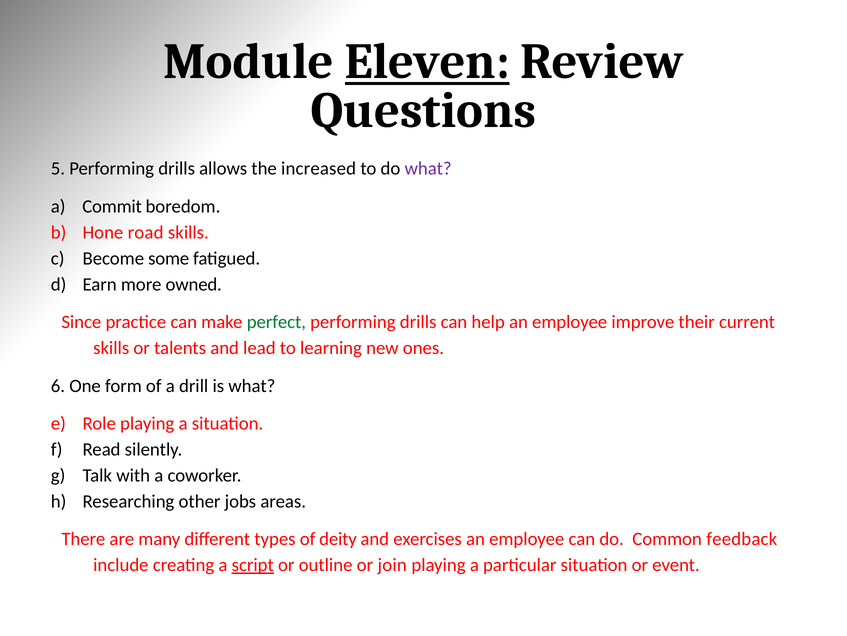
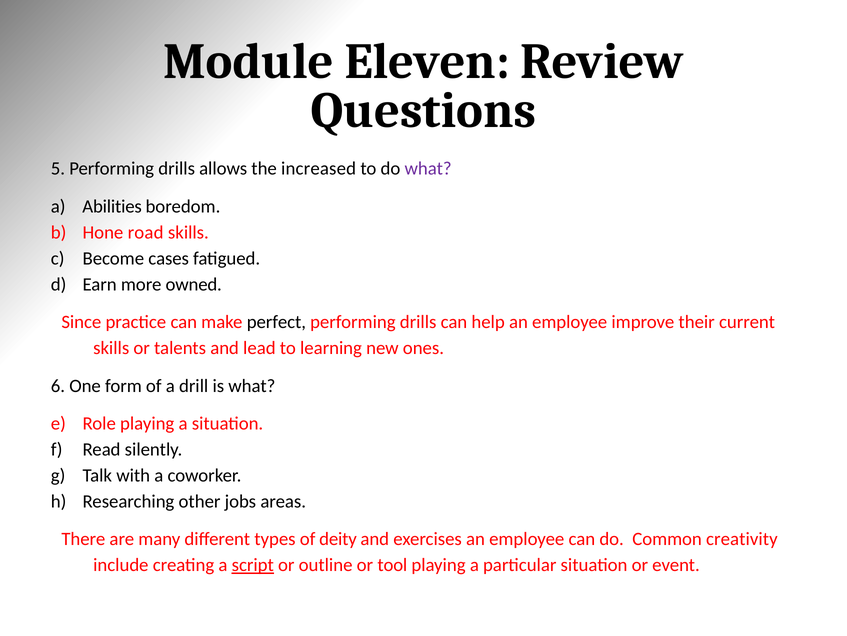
Eleven underline: present -> none (427, 62)
Commit: Commit -> Abilities (112, 206)
some: some -> cases (169, 258)
perfect colour: green -> black (276, 322)
feedback: feedback -> creativity (742, 539)
join: join -> tool (392, 565)
